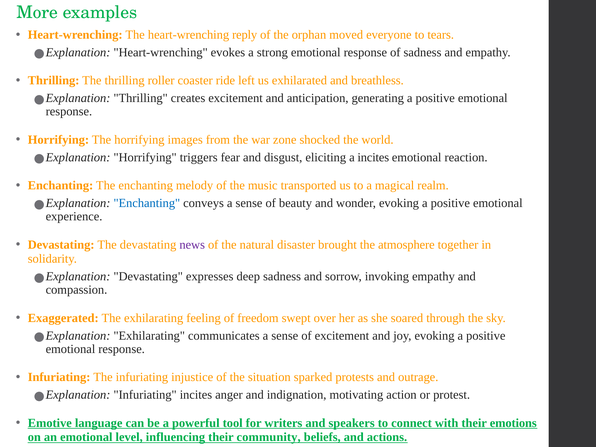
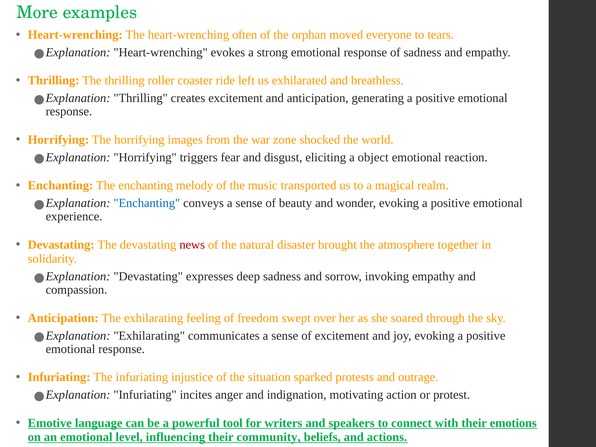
reply: reply -> often (245, 35)
a incites: incites -> object (373, 157)
news colour: purple -> red (192, 245)
Exaggerated: Exaggerated -> Anticipation (63, 318)
